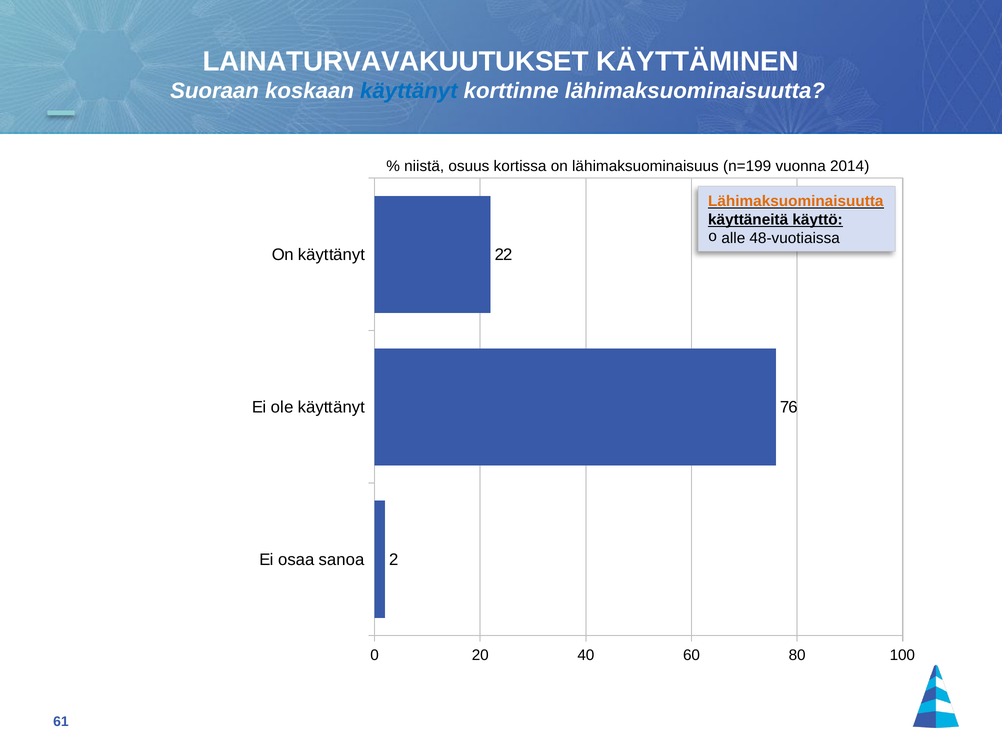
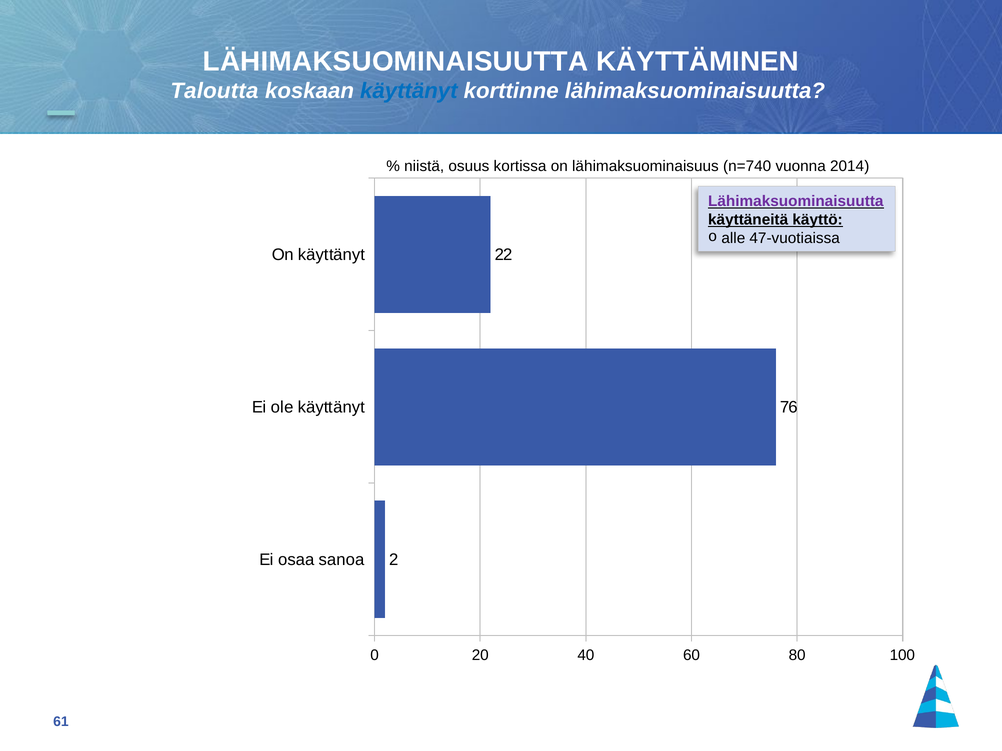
LAINATURVAVAKUUTUKSET: LAINATURVAVAKUUTUKSET -> LÄHIMAKSUOMINAISUUTTA (395, 61)
Suoraan: Suoraan -> Taloutta (214, 91)
n=199: n=199 -> n=740 (747, 166)
Lähimaksuominaisuutta colour: orange -> purple (796, 202)
48-vuotiaissa: 48-vuotiaissa -> 47-vuotiaissa (795, 238)
